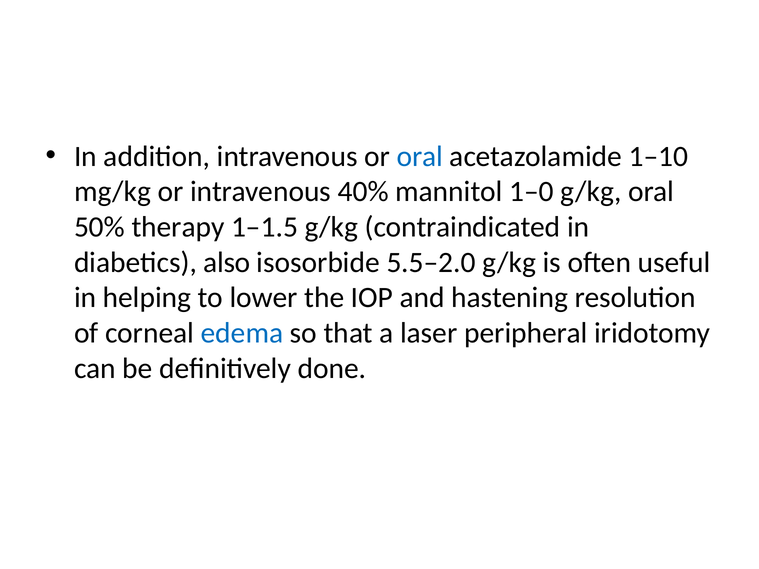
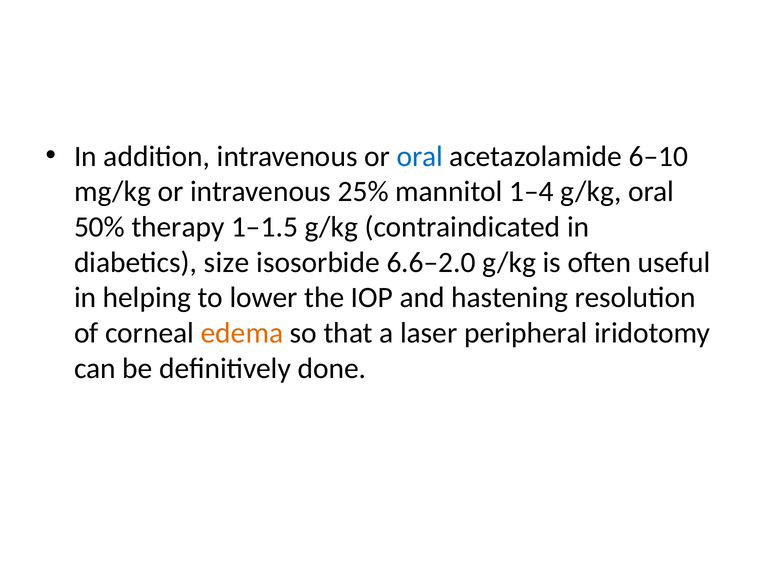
1–10: 1–10 -> 6–10 (658, 156)
40%: 40% -> 25% (363, 192)
1–0: 1–0 -> 1–4 (531, 192)
also: also -> size (226, 262)
5.5–2.0: 5.5–2.0 -> 6.6–2.0 (431, 262)
edema colour: blue -> orange (242, 333)
